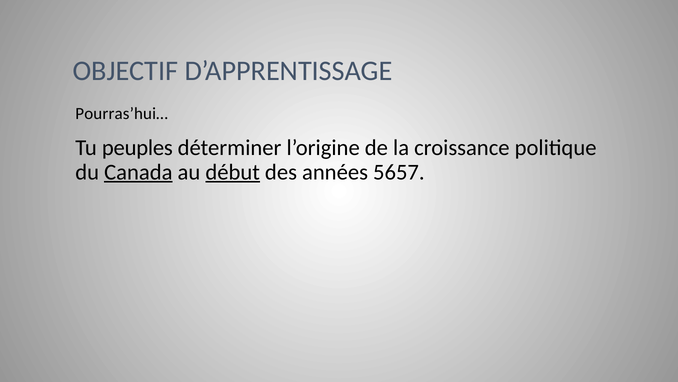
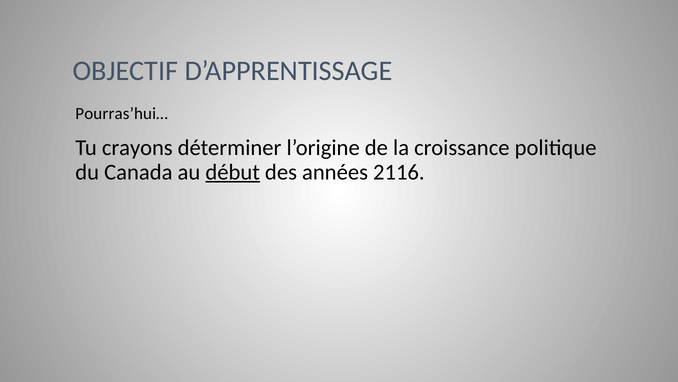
peuples: peuples -> crayons (137, 147)
Canada underline: present -> none (138, 172)
5657: 5657 -> 2116 (399, 172)
